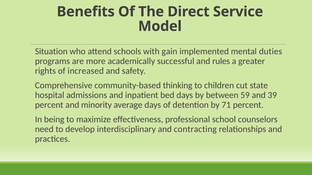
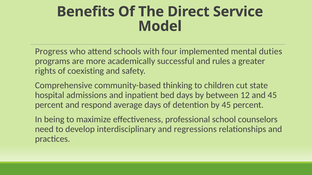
Situation: Situation -> Progress (51, 52)
gain: gain -> four (169, 52)
increased: increased -> coexisting (86, 71)
59: 59 -> 12 (245, 95)
and 39: 39 -> 45 (272, 95)
minority: minority -> respond (96, 105)
by 71: 71 -> 45 (226, 105)
contracting: contracting -> regressions (195, 129)
